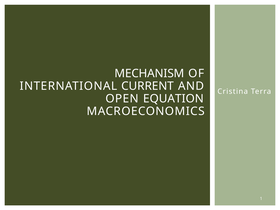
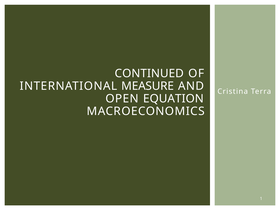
MECHANISM: MECHANISM -> CONTINUED (149, 73)
CURRENT: CURRENT -> MEASURE (148, 86)
